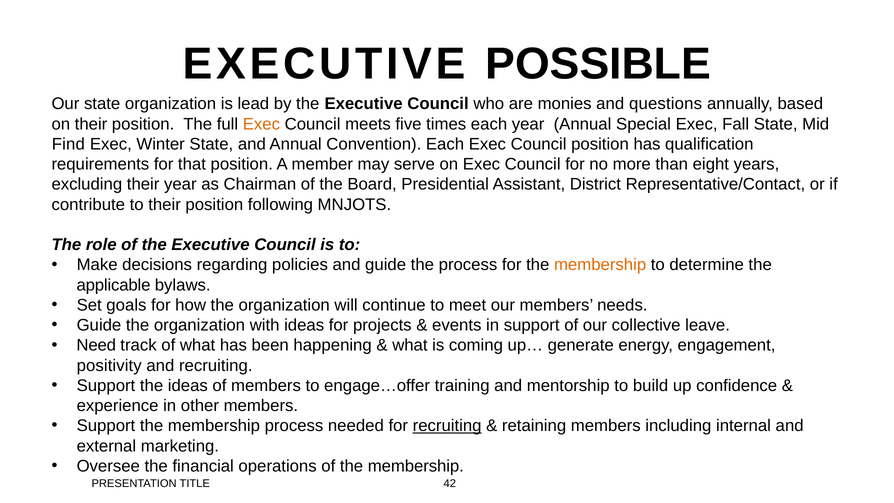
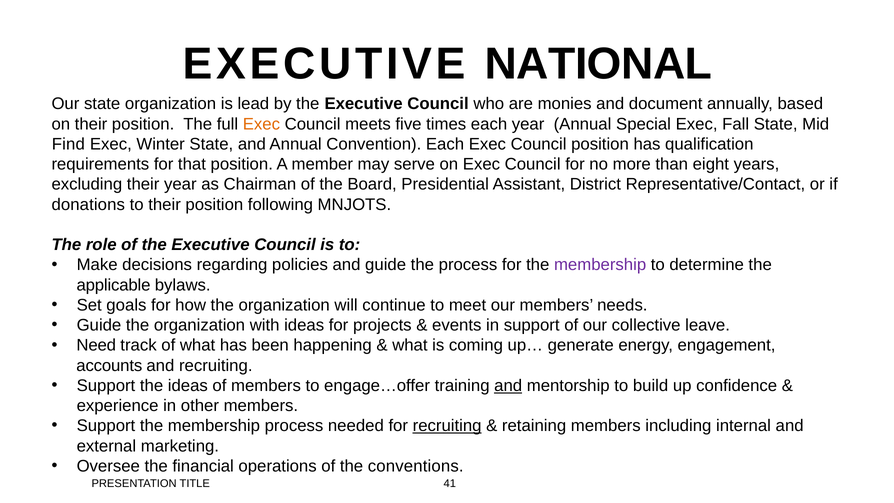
POSSIBLE: POSSIBLE -> NATIONAL (598, 64)
questions: questions -> document (666, 104)
contribute: contribute -> donations (88, 204)
membership colour: orange -> purple (600, 265)
positivity: positivity -> accounts (109, 365)
and underline: none -> present (508, 386)
of the membership: membership -> conventions (416, 466)
42: 42 -> 41 (450, 483)
